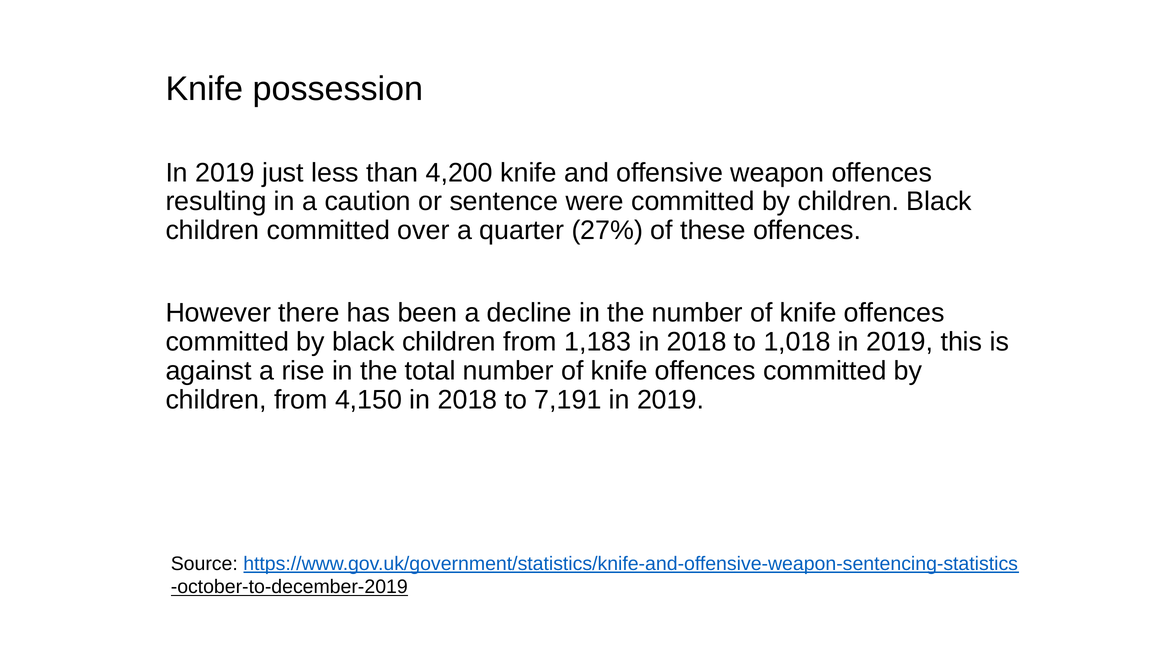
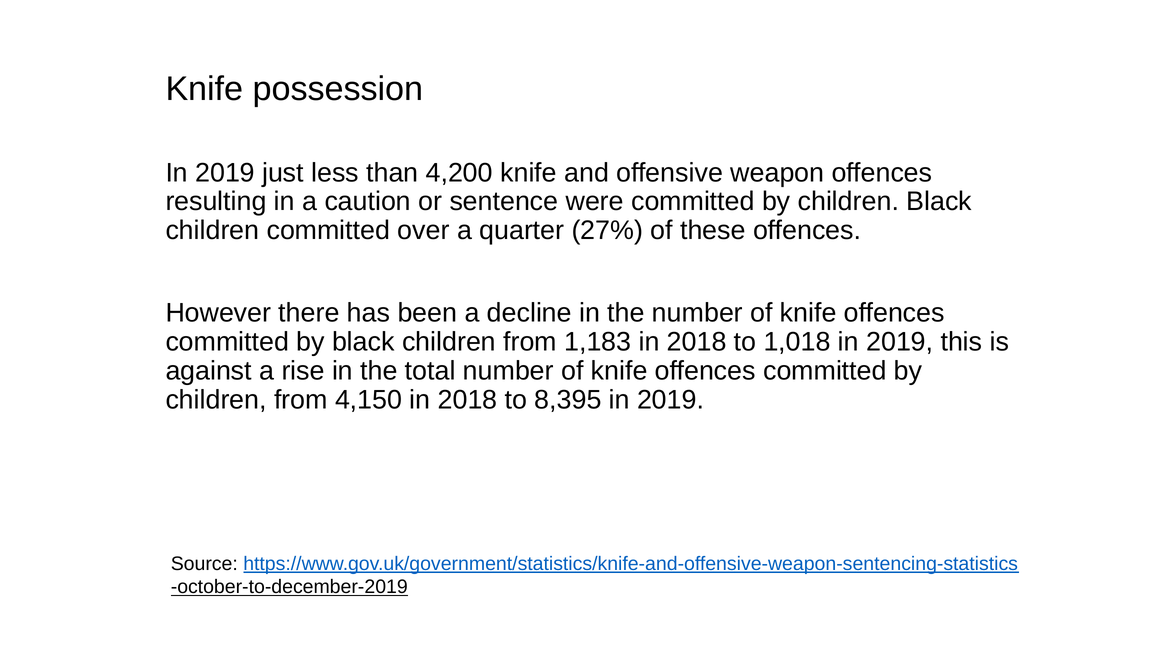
7,191: 7,191 -> 8,395 (568, 400)
